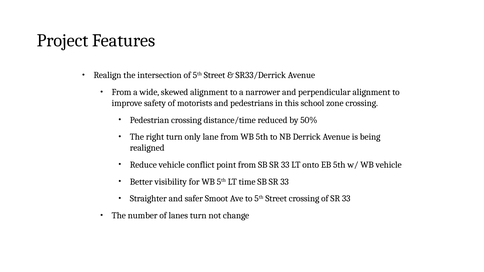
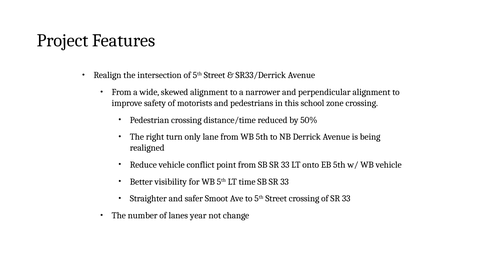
lanes turn: turn -> year (198, 216)
